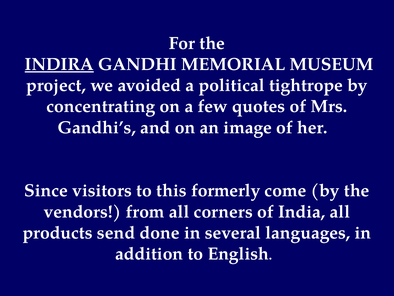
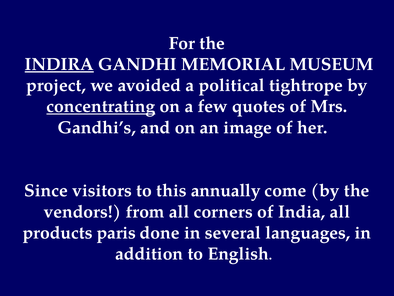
concentrating underline: none -> present (101, 106)
formerly: formerly -> annually (226, 190)
send: send -> paris (116, 232)
